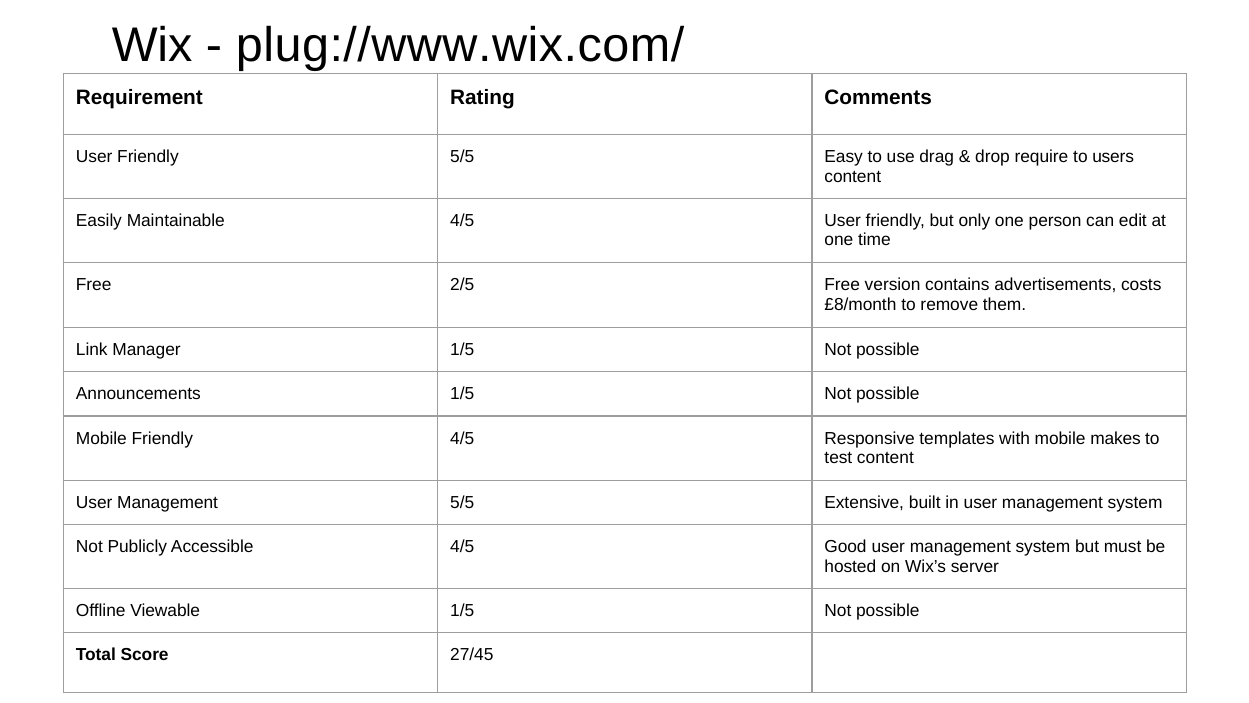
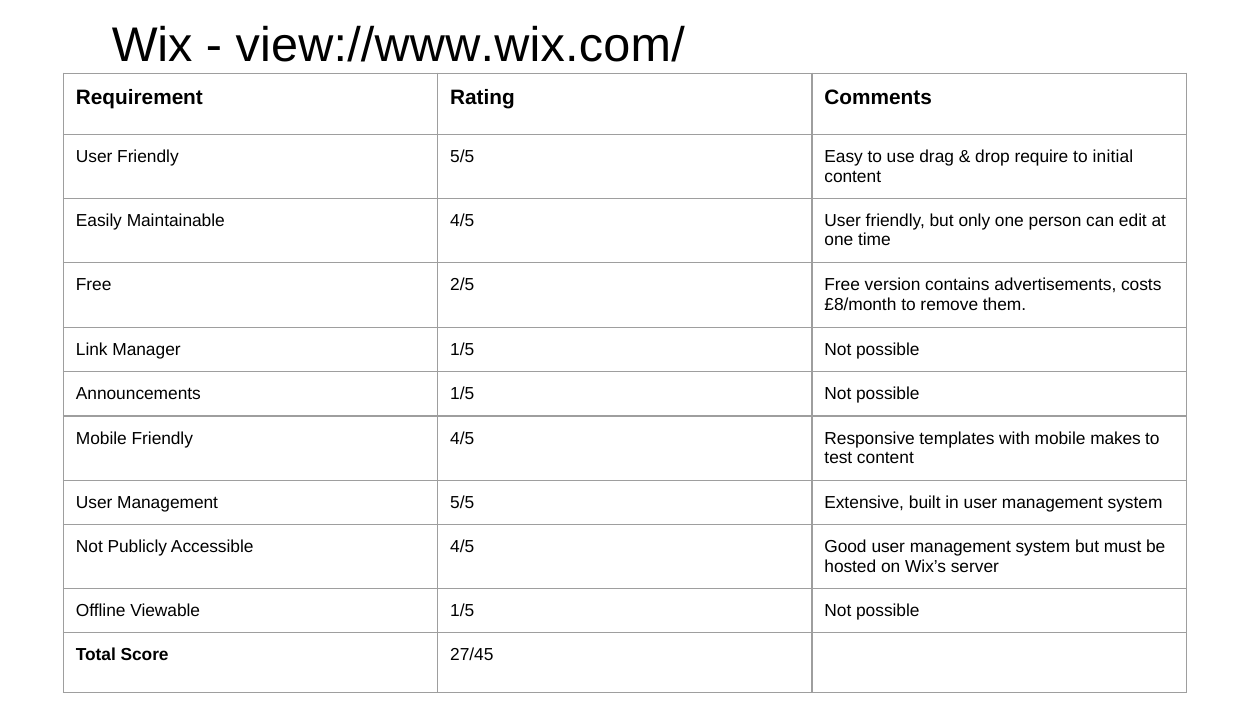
plug://www.wix.com/: plug://www.wix.com/ -> view://www.wix.com/ (460, 45)
users: users -> initial (1113, 157)
